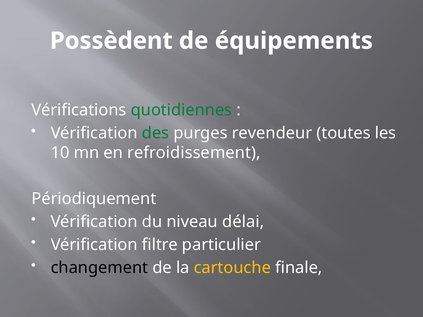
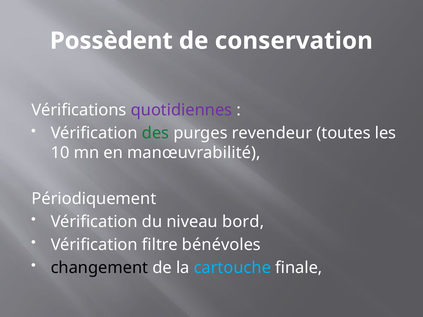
équipements: équipements -> conservation (294, 41)
quotidiennes colour: green -> purple (181, 110)
refroidissement: refroidissement -> manœuvrabilité (194, 153)
délai: délai -> bord (243, 222)
particulier: particulier -> bénévoles (221, 245)
cartouche colour: yellow -> light blue (232, 268)
